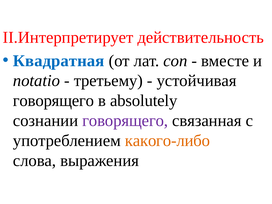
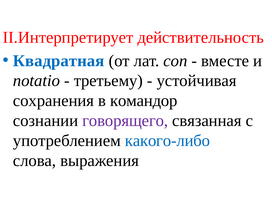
говорящего: говорящего -> сохранения (53, 101)
absolutely: absolutely -> командор (144, 101)
какого-либо colour: orange -> blue (167, 141)
